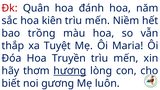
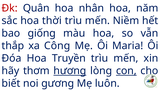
đánh: đánh -> nhân (91, 8)
kiên: kiên -> thời (52, 21)
trồng: trồng -> giống (42, 33)
Tuyệt: Tuyệt -> Công (57, 46)
con underline: none -> present (126, 71)
